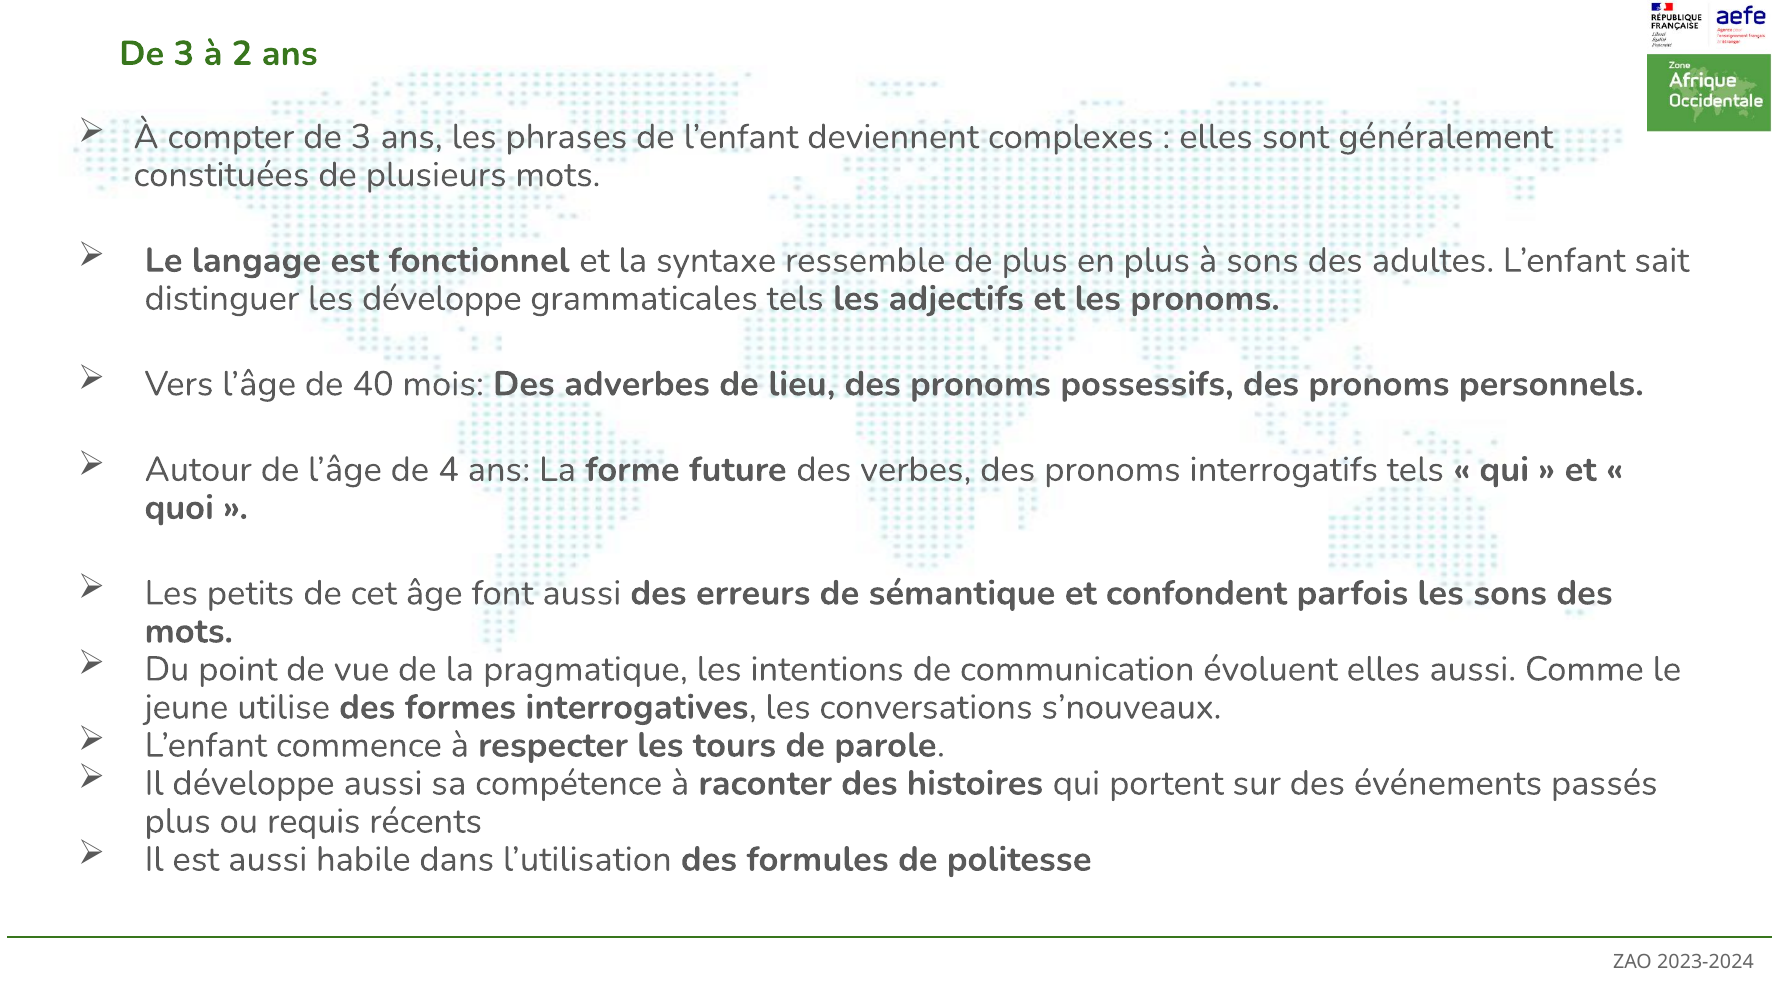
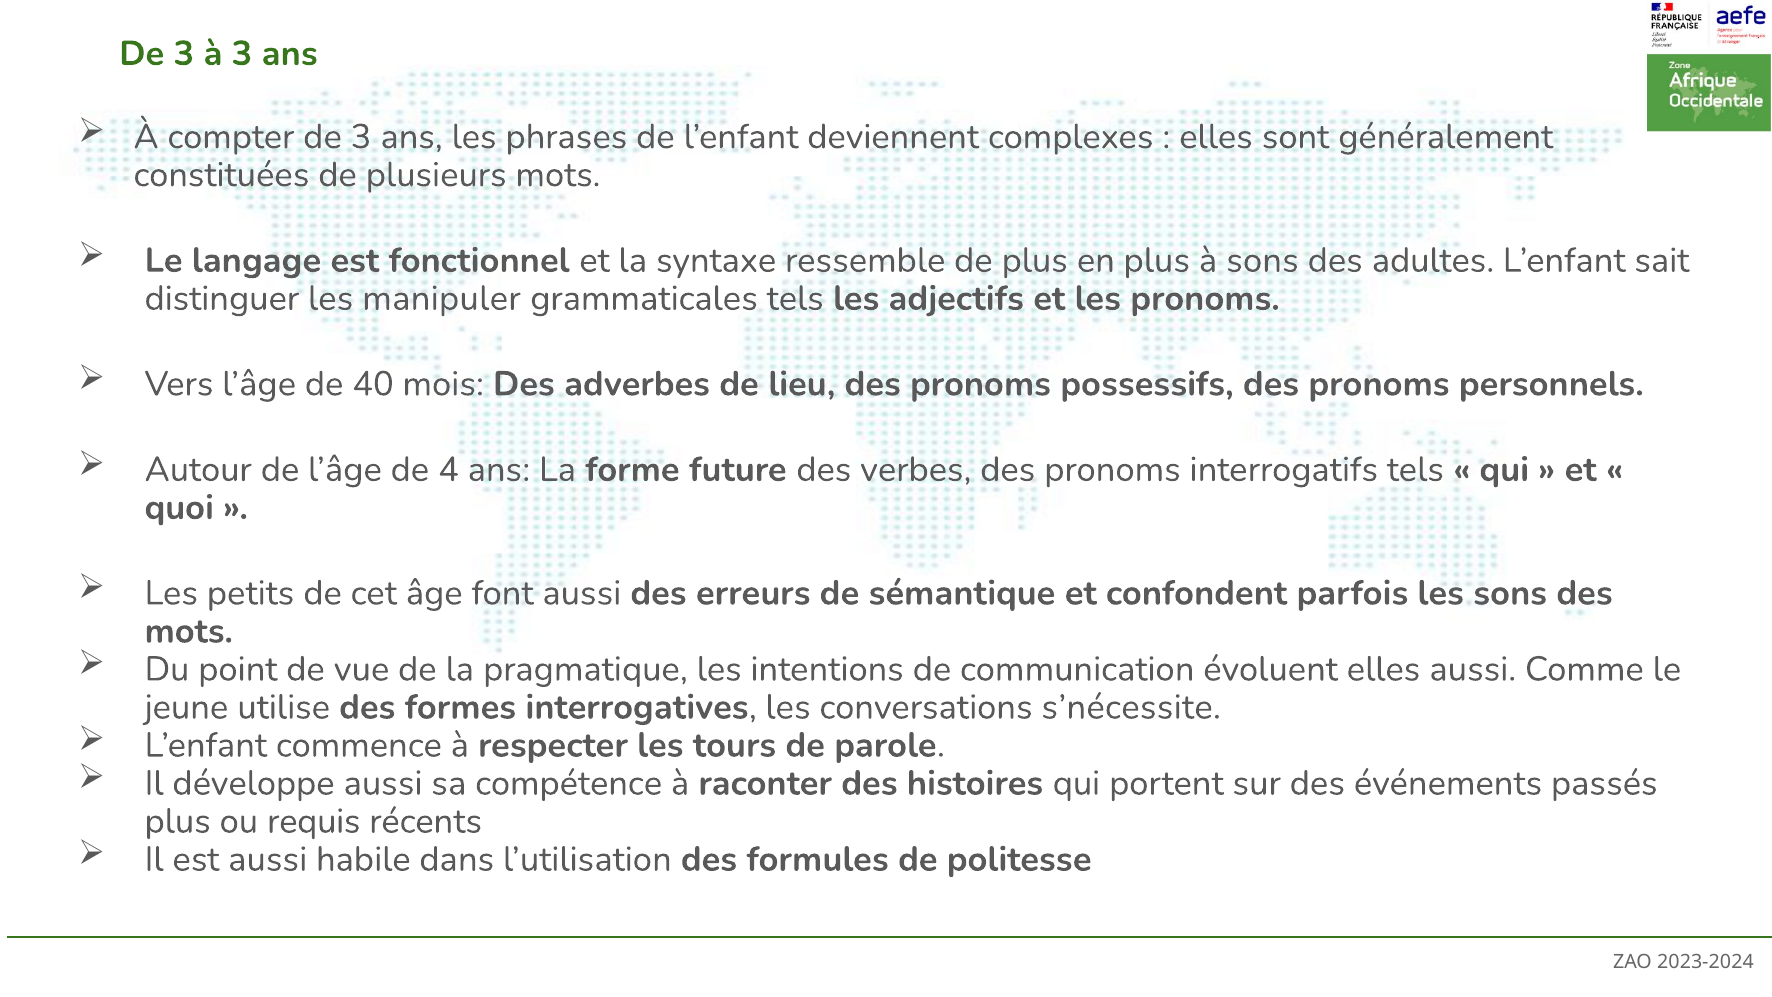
à 2: 2 -> 3 (242, 54)
les développe: développe -> manipuler (442, 298)
s’nouveaux: s’nouveaux -> s’nécessite (1131, 707)
